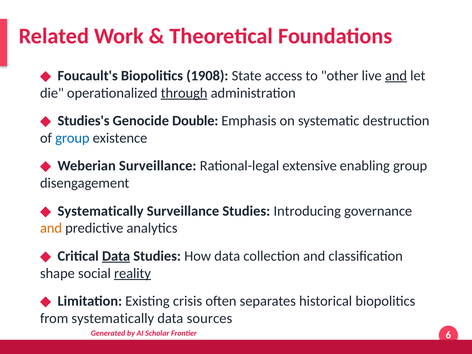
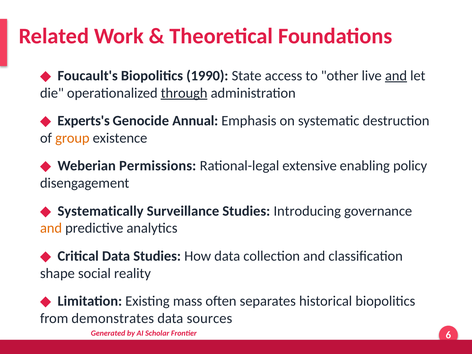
1908: 1908 -> 1990 (207, 76)
Studies's: Studies's -> Experts's (84, 121)
Double: Double -> Annual (195, 121)
group colour: blue -> orange (72, 138)
Weberian Surveillance: Surveillance -> Permissions (158, 166)
enabling group: group -> policy (410, 166)
Data underline: present -> none (116, 256)
reality underline: present -> none (132, 273)
crisis: crisis -> mass (188, 301)
from systematically: systematically -> demonstrates (113, 318)
